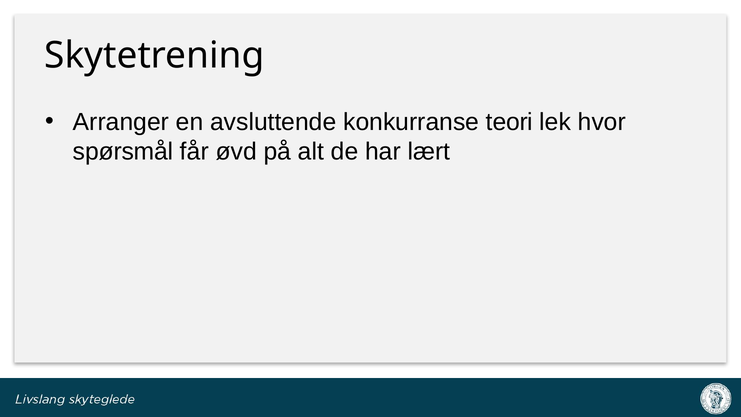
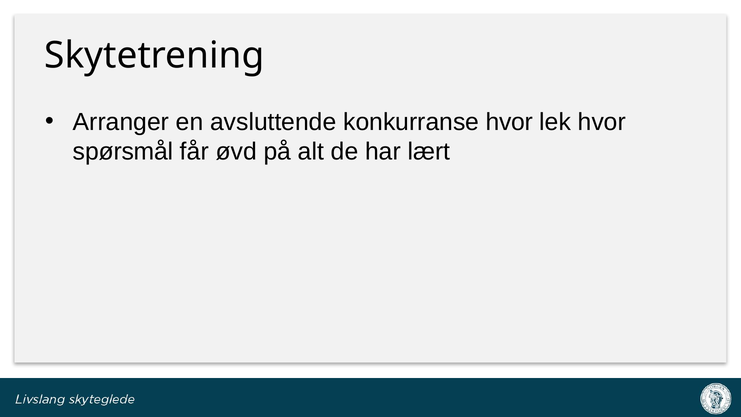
konkurranse teori: teori -> hvor (509, 122)
